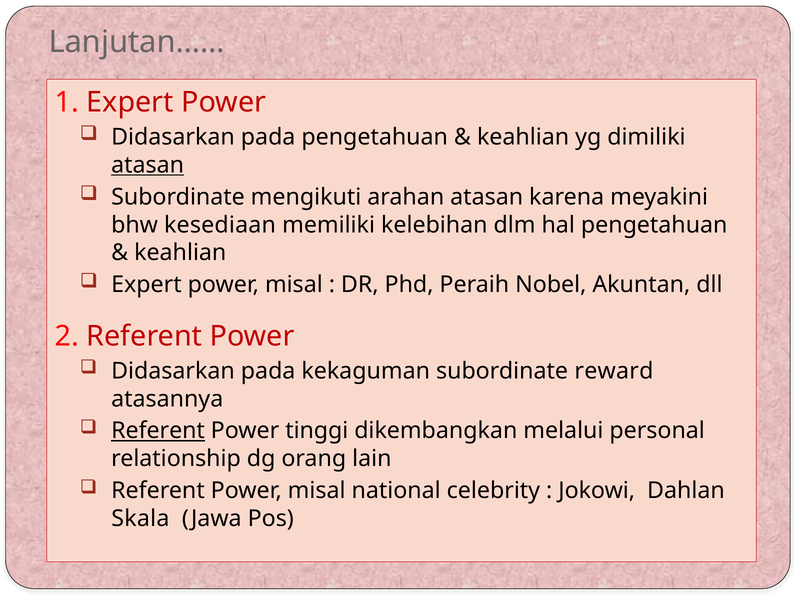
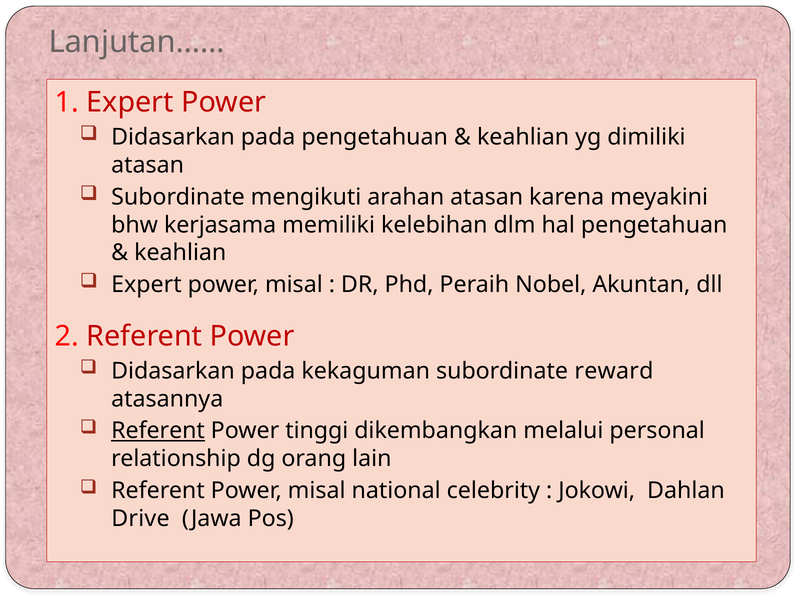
atasan underline: present -> none (148, 165)
kesediaan: kesediaan -> kerjasama (220, 225)
Skala: Skala -> Drive (140, 519)
